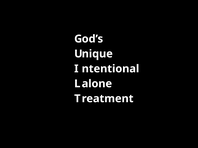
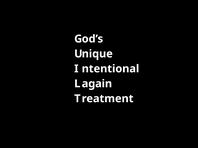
alone: alone -> again (97, 84)
